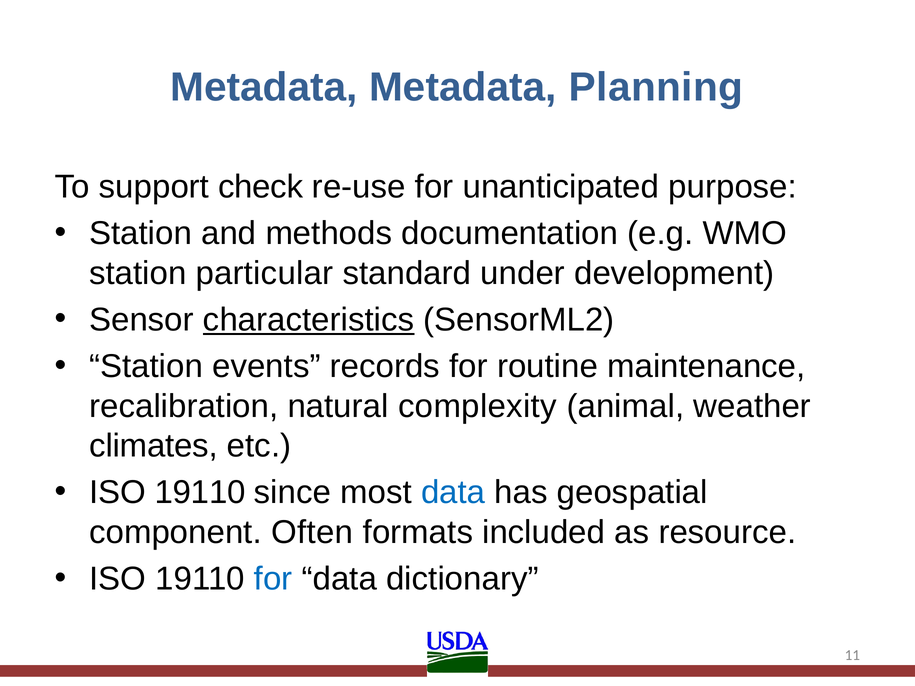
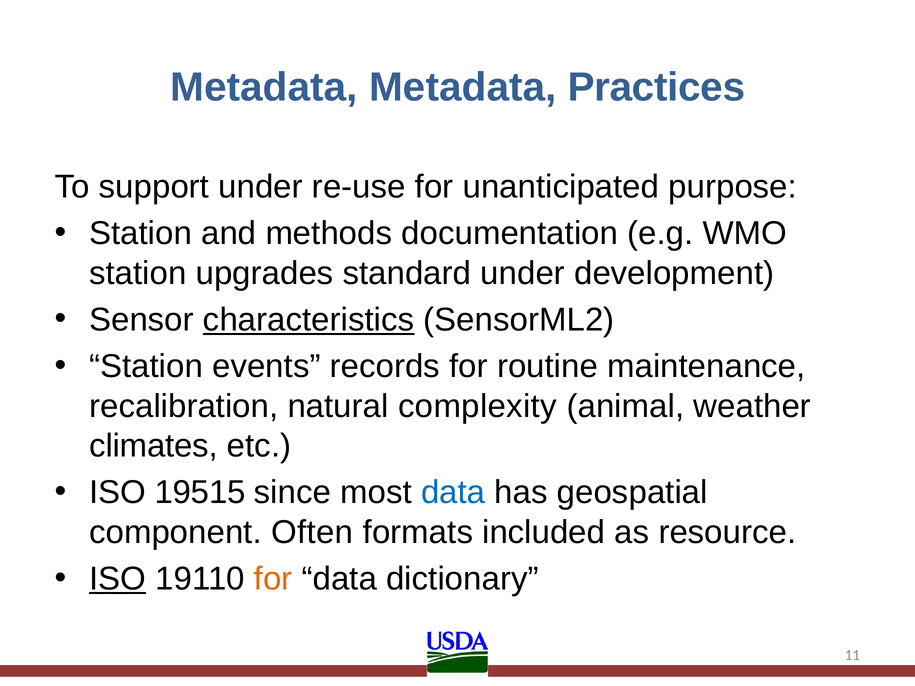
Planning: Planning -> Practices (656, 87)
support check: check -> under (261, 187)
particular: particular -> upgrades (265, 273)
19110: 19110 -> 19515 (200, 493)
ISO underline: none -> present (118, 579)
for colour: blue -> orange (273, 579)
